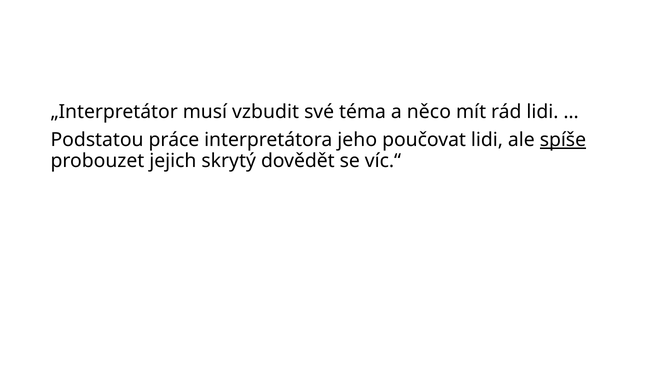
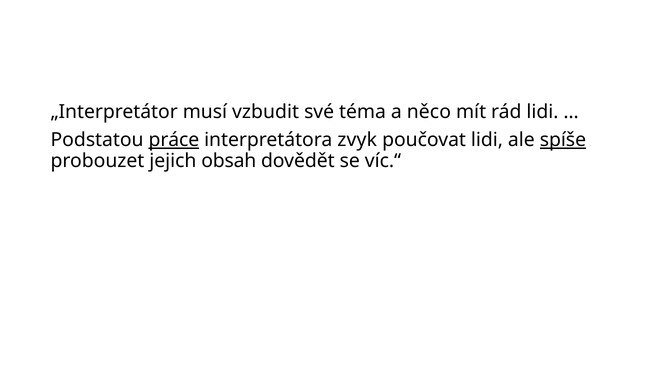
práce underline: none -> present (174, 140)
jeho: jeho -> zvyk (357, 140)
skrytý: skrytý -> obsah (229, 161)
